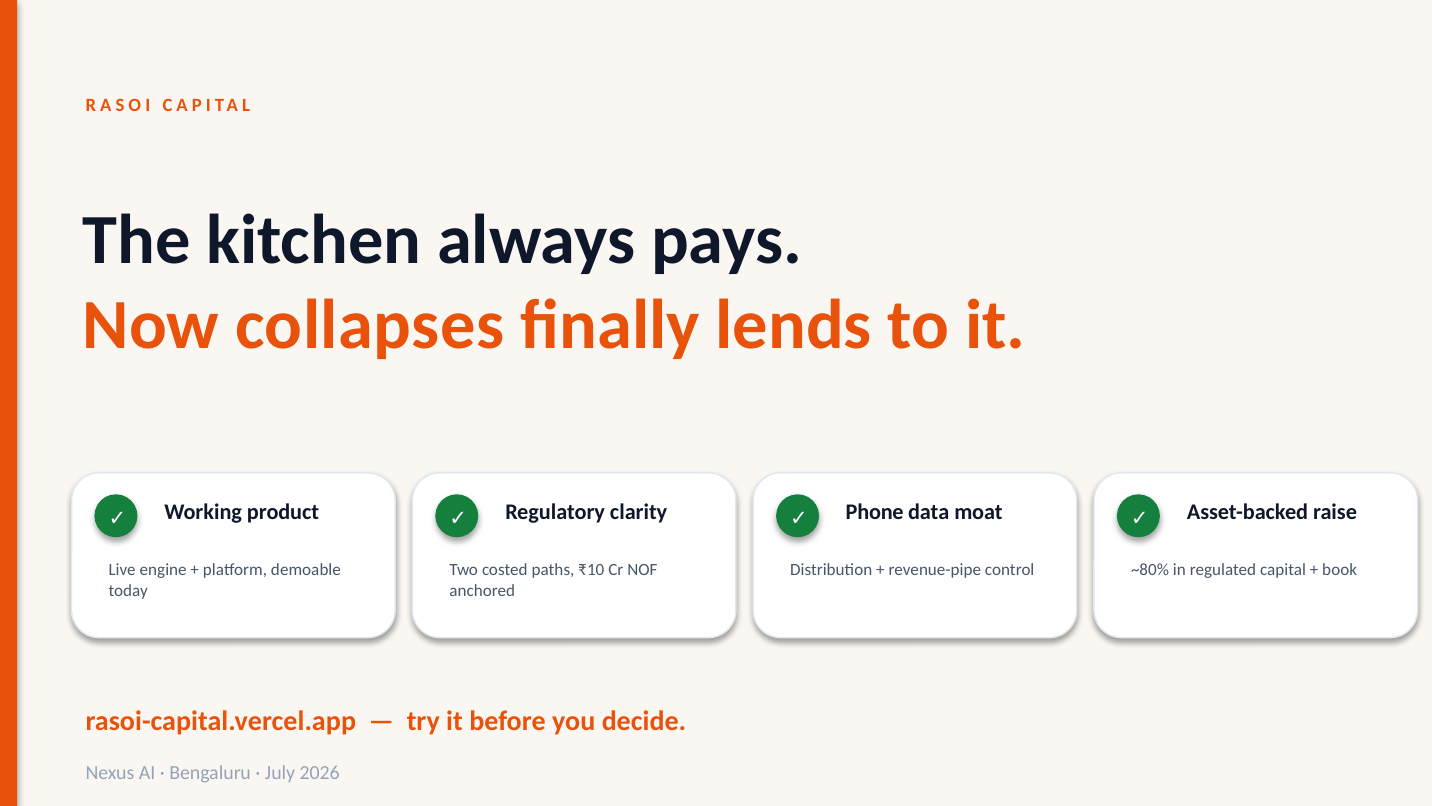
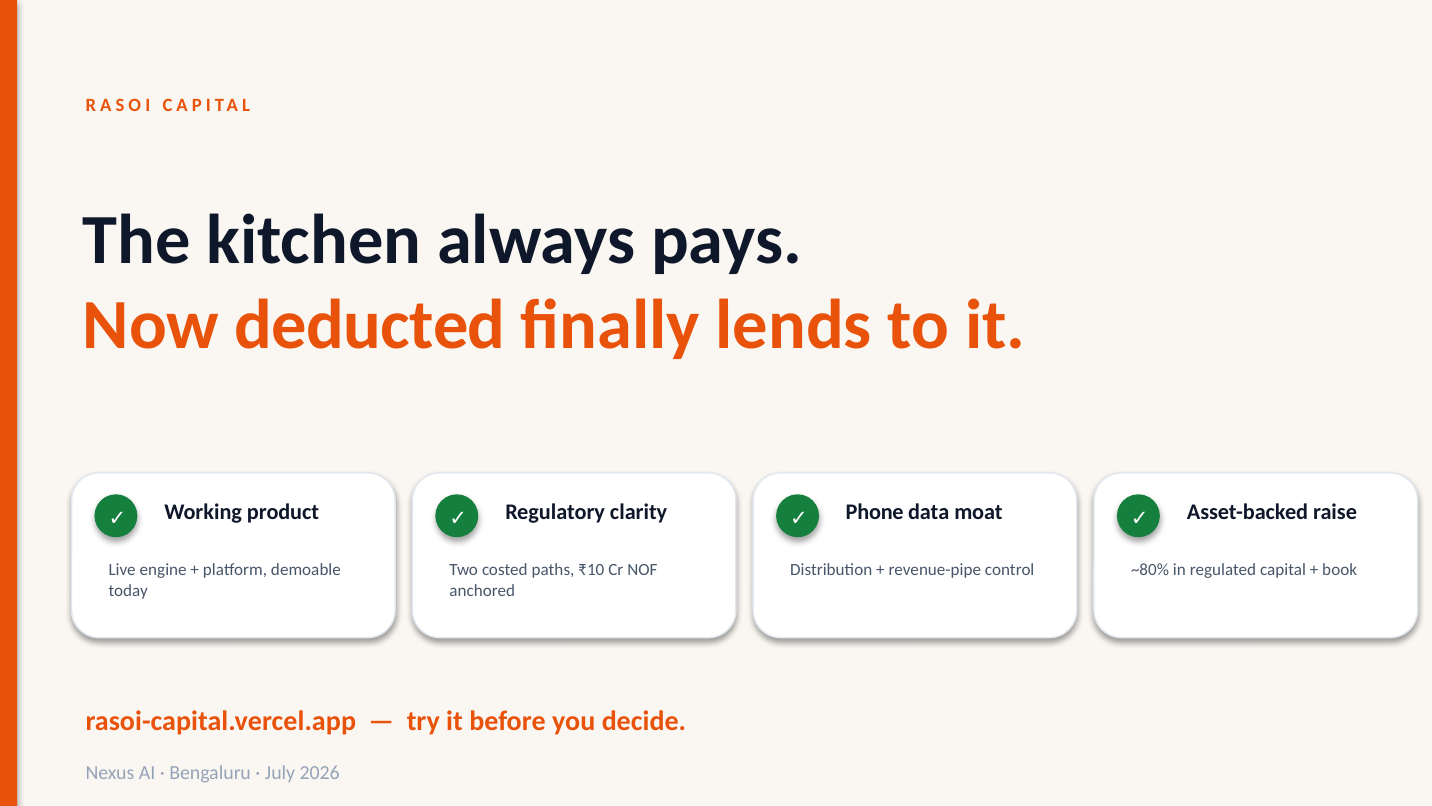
collapses: collapses -> deducted (370, 325)
